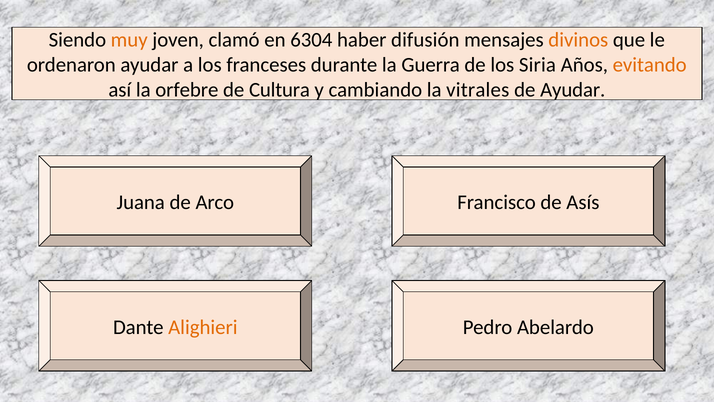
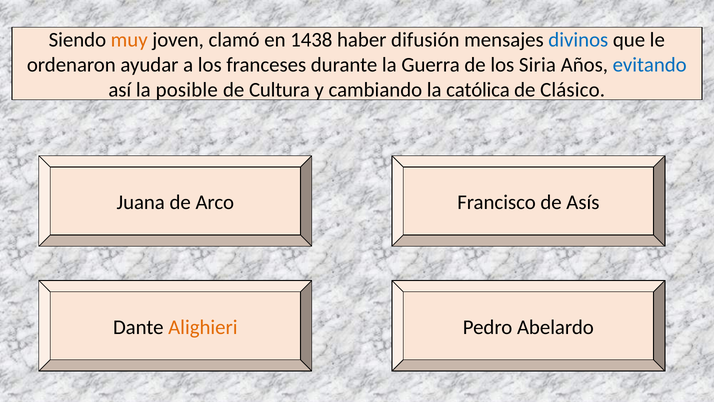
6304: 6304 -> 1438 (311, 40)
divinos colour: orange -> blue (578, 40)
evitando colour: orange -> blue (650, 65)
orfebre: orfebre -> posible (187, 90)
vitrales: vitrales -> católica (478, 90)
de Ayudar: Ayudar -> Clásico (573, 90)
